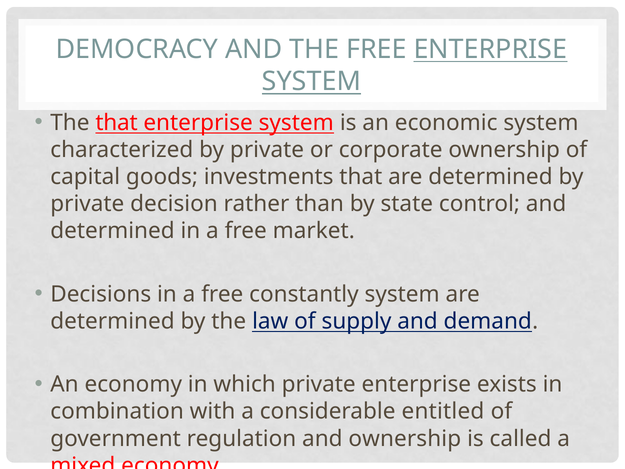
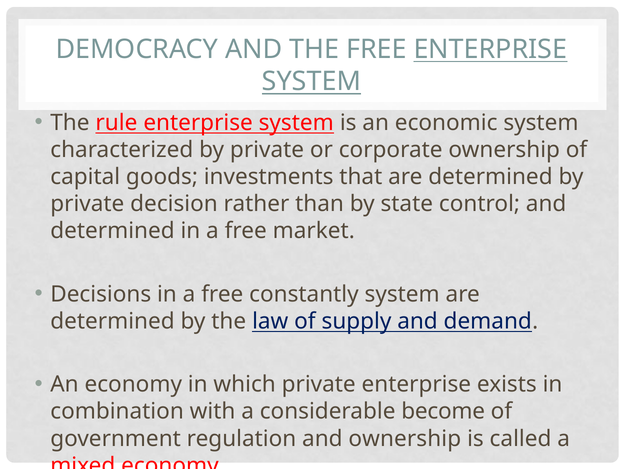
The that: that -> rule (116, 123)
entitled: entitled -> become (443, 411)
